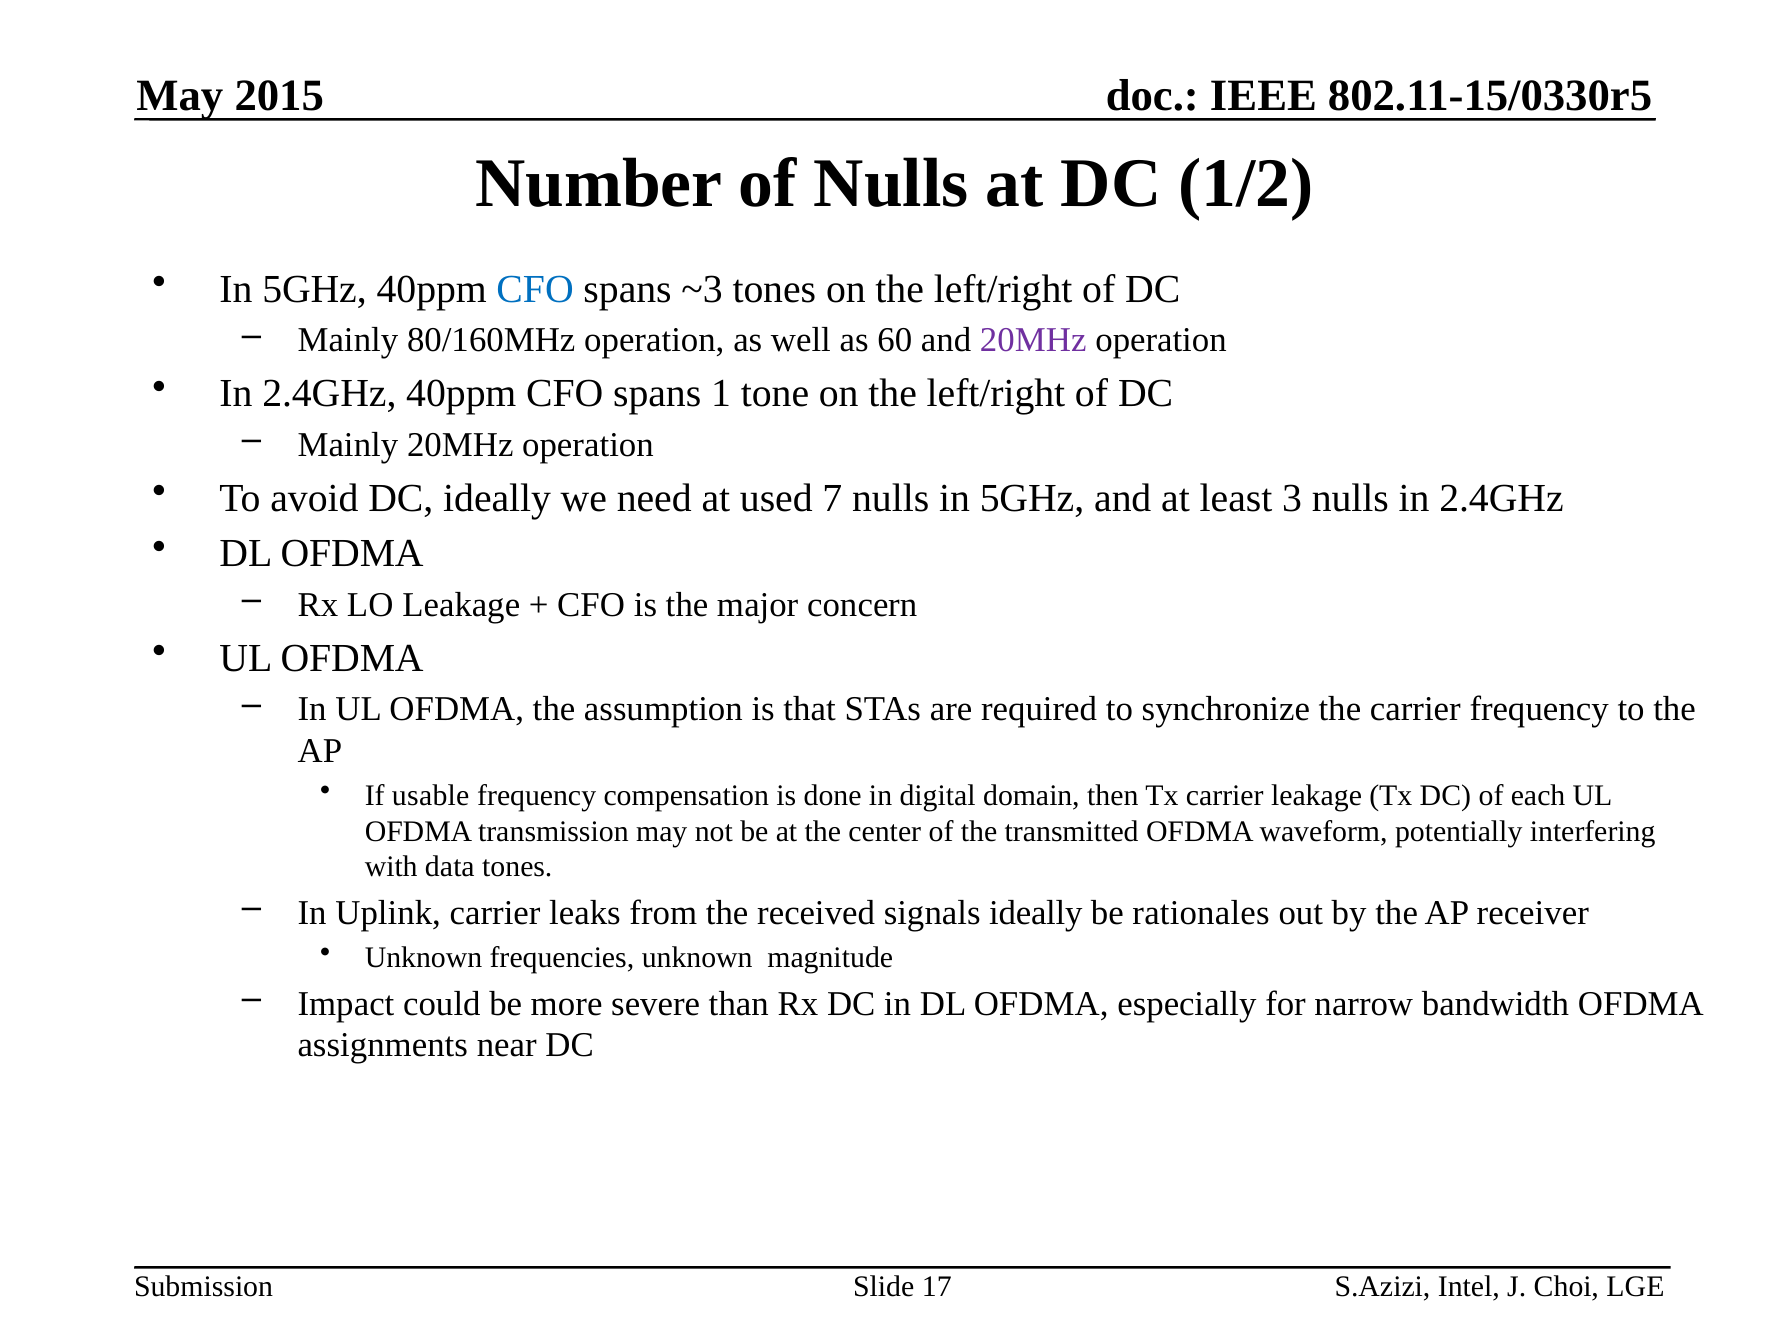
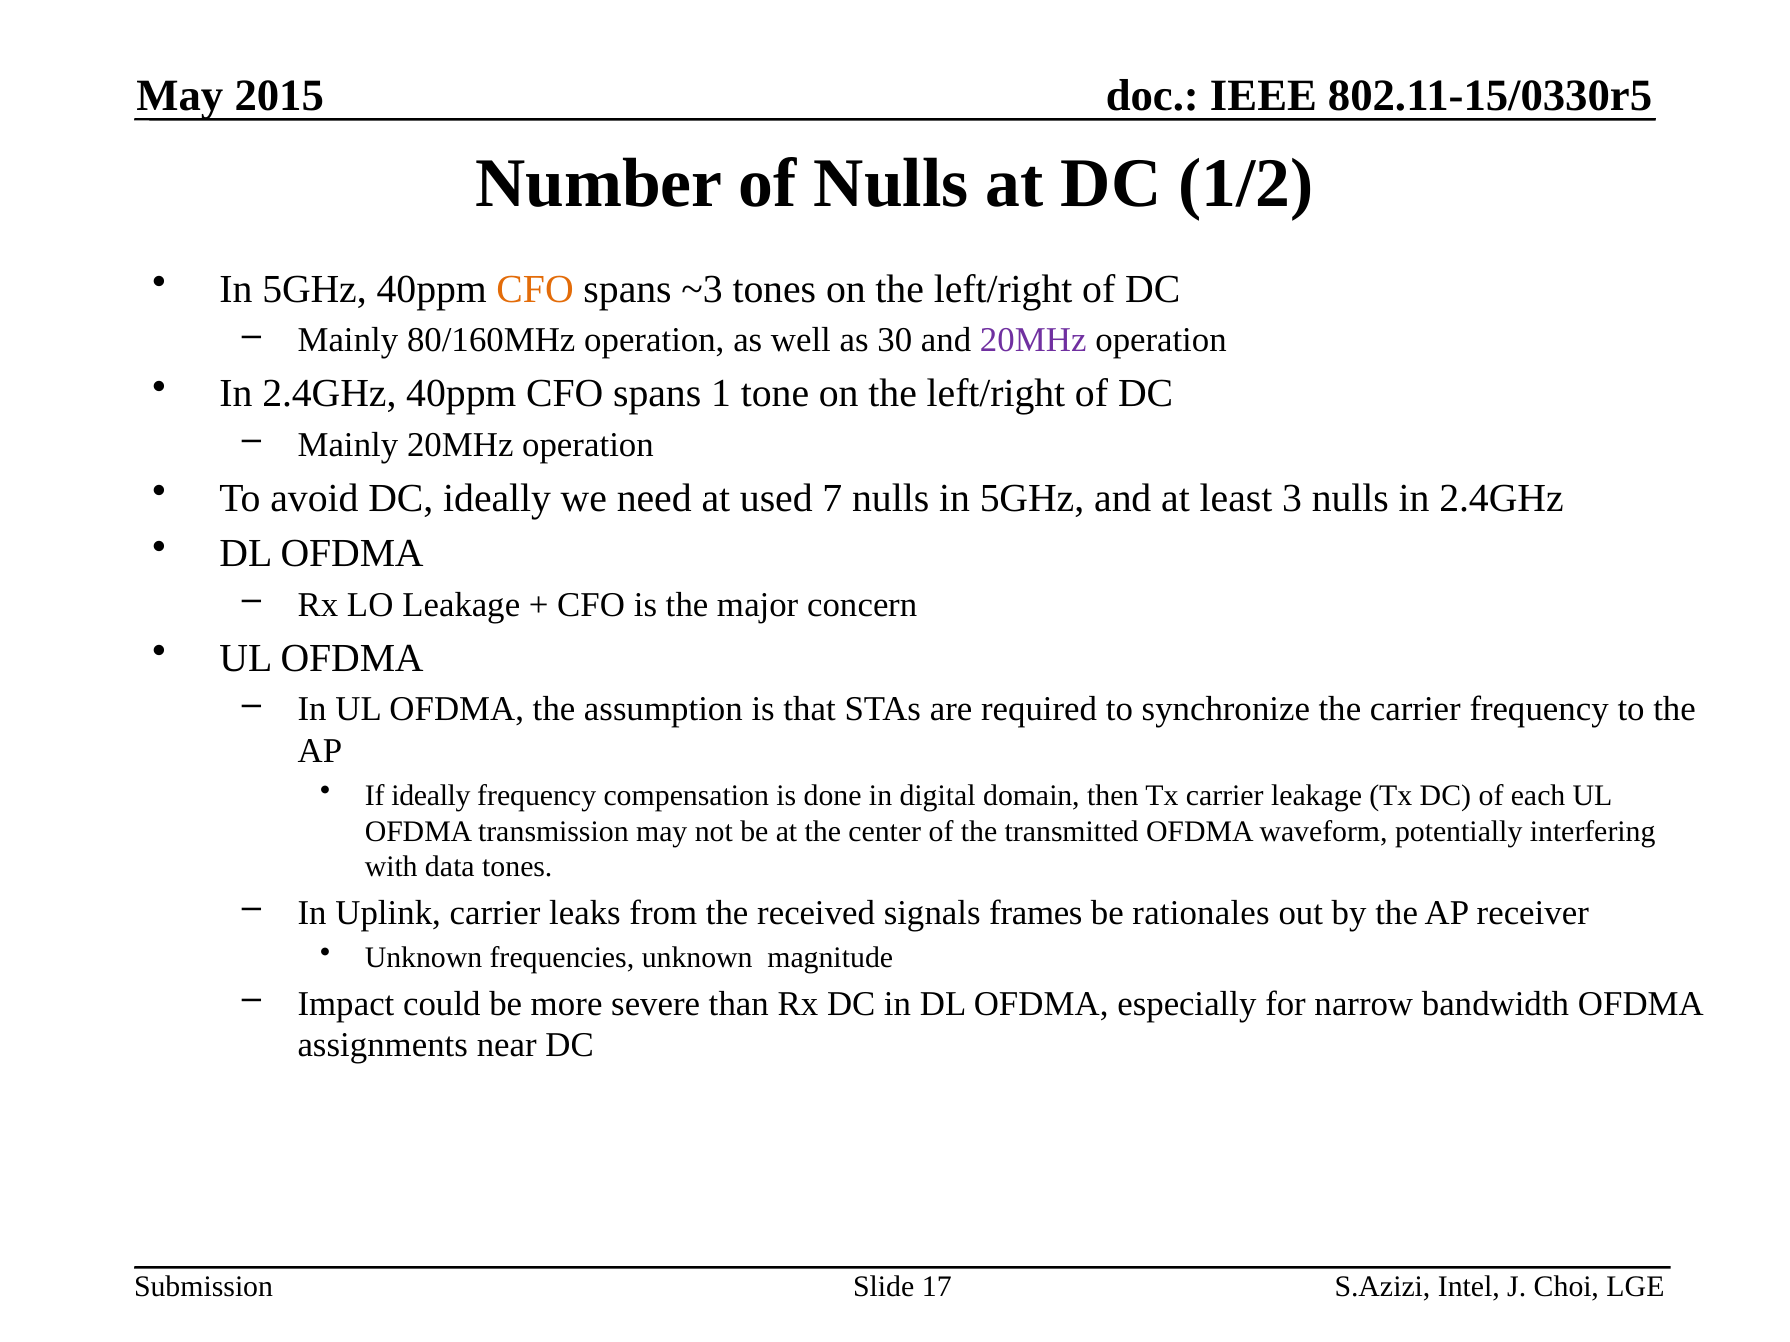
CFO colour: blue -> orange (535, 289)
60: 60 -> 30 (895, 341)
If usable: usable -> ideally (431, 796)
signals ideally: ideally -> frames (1036, 914)
